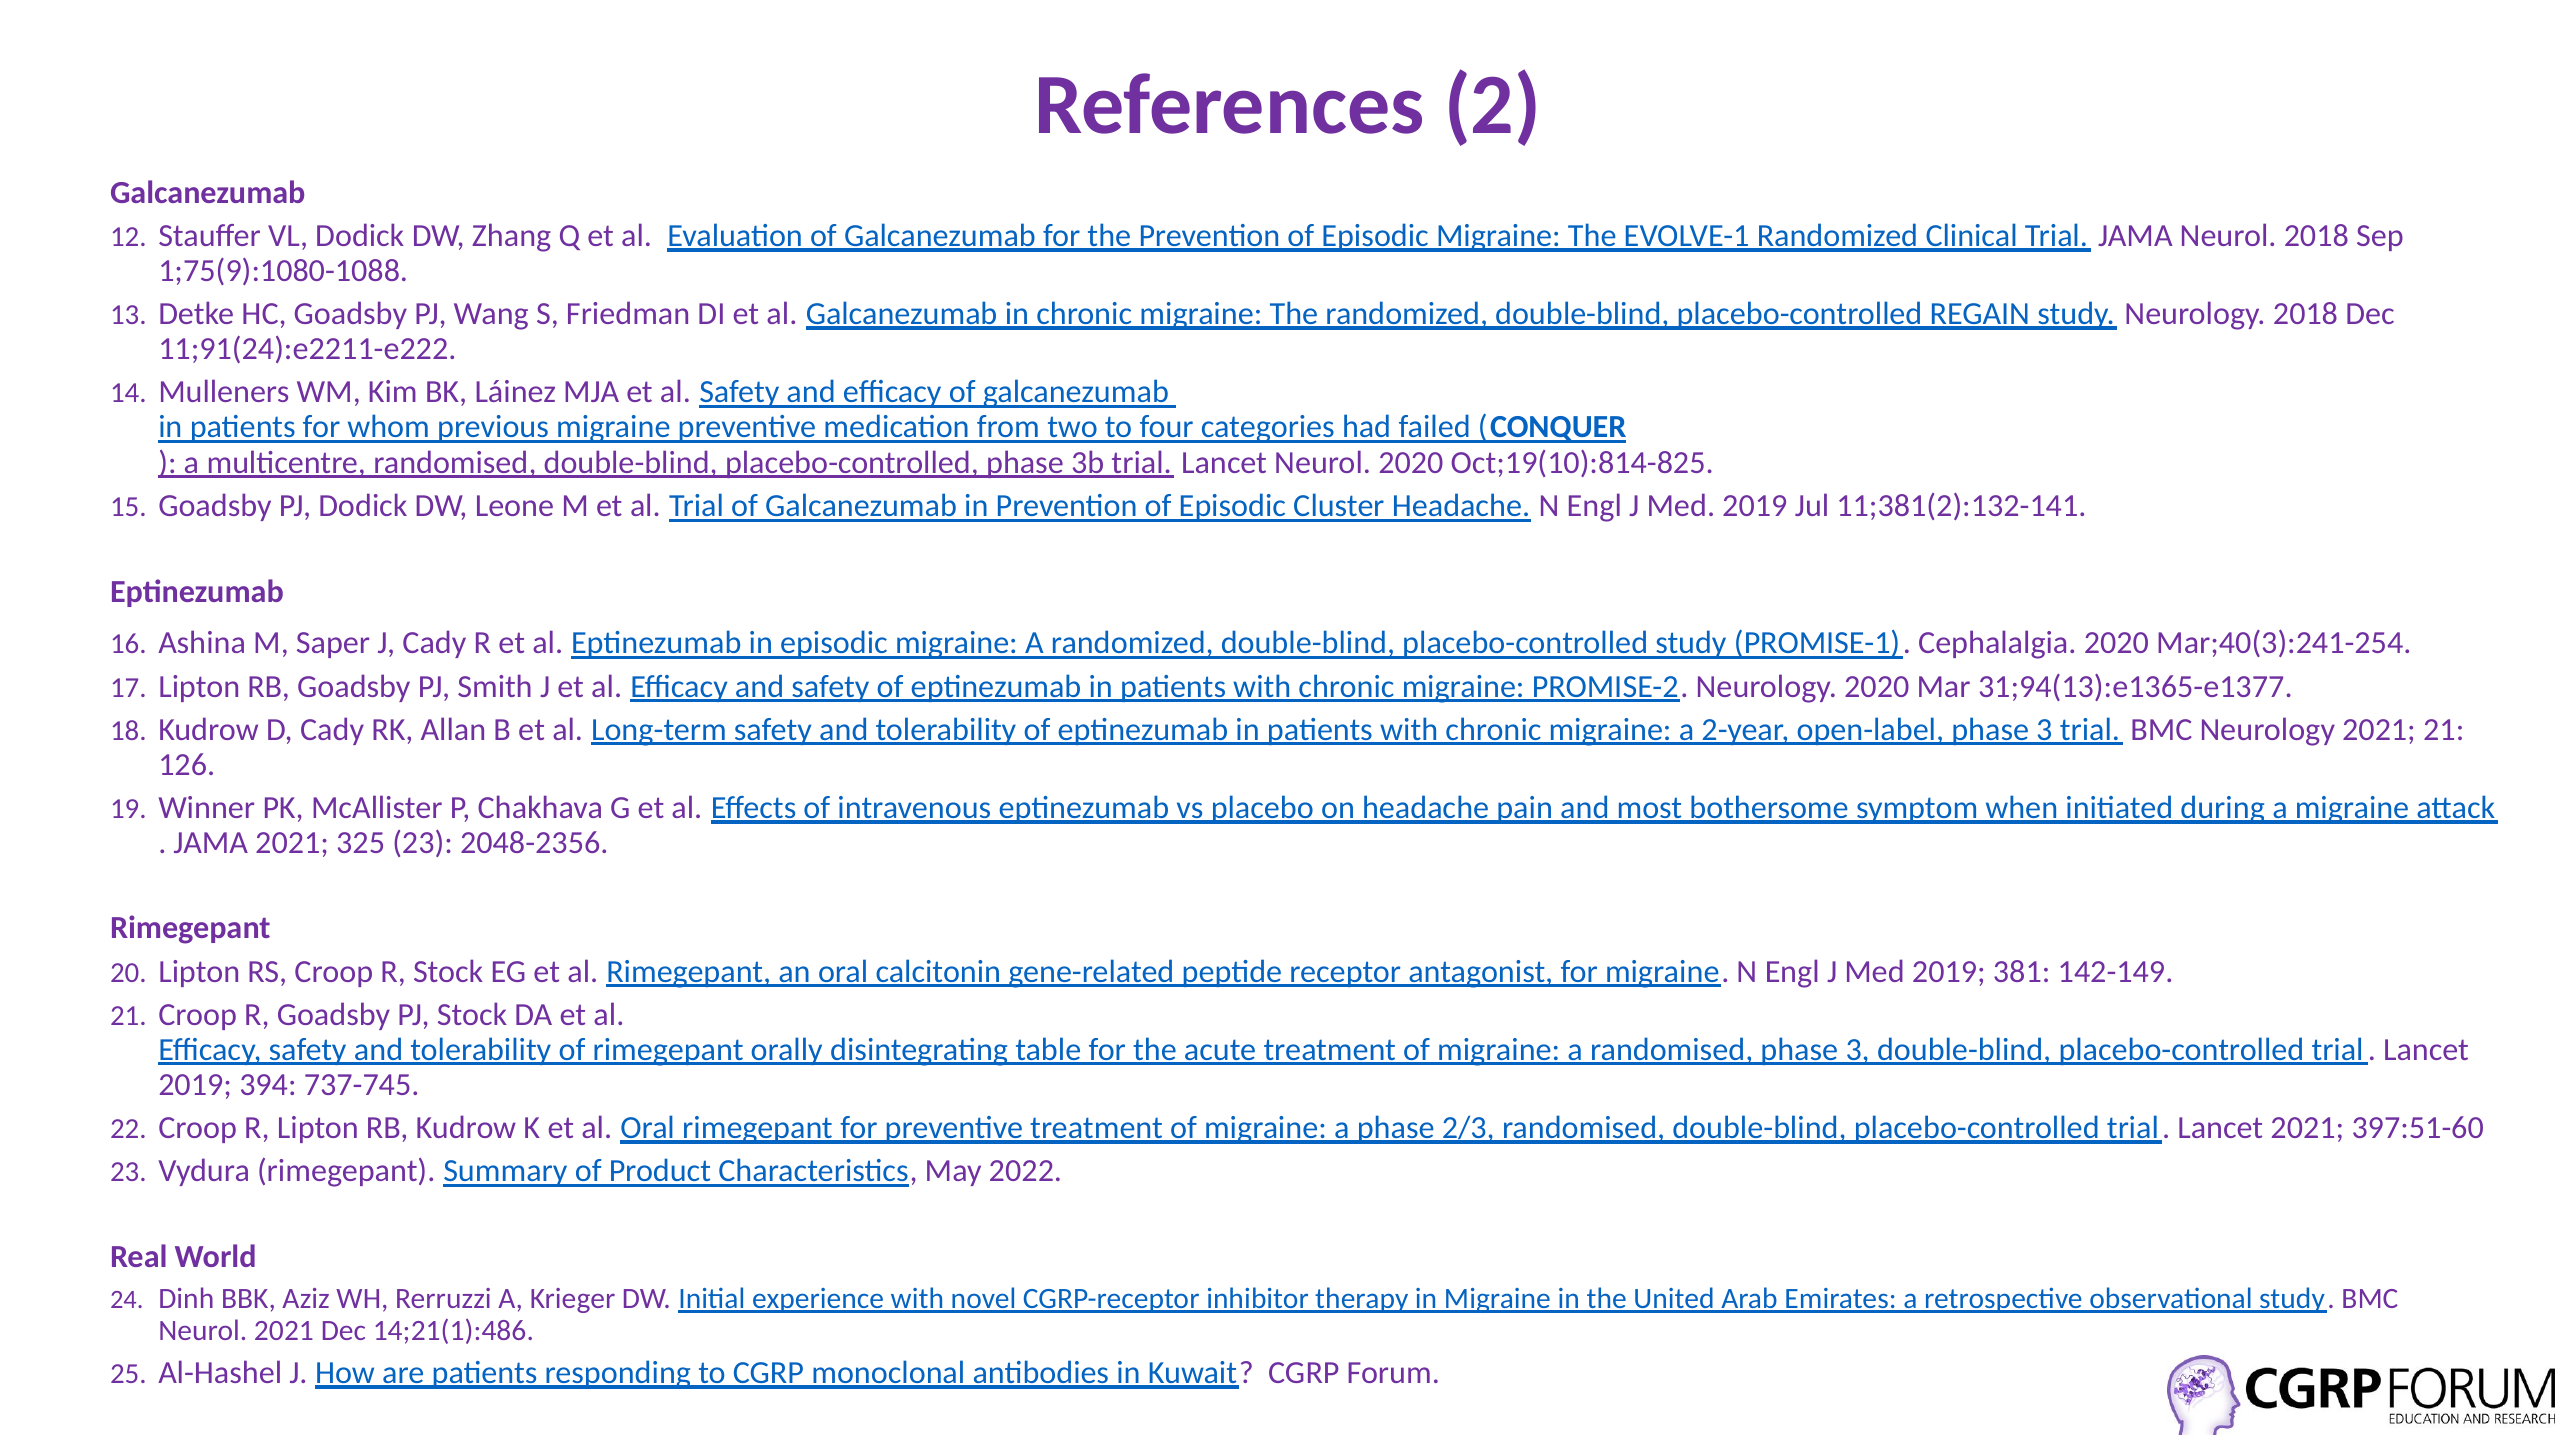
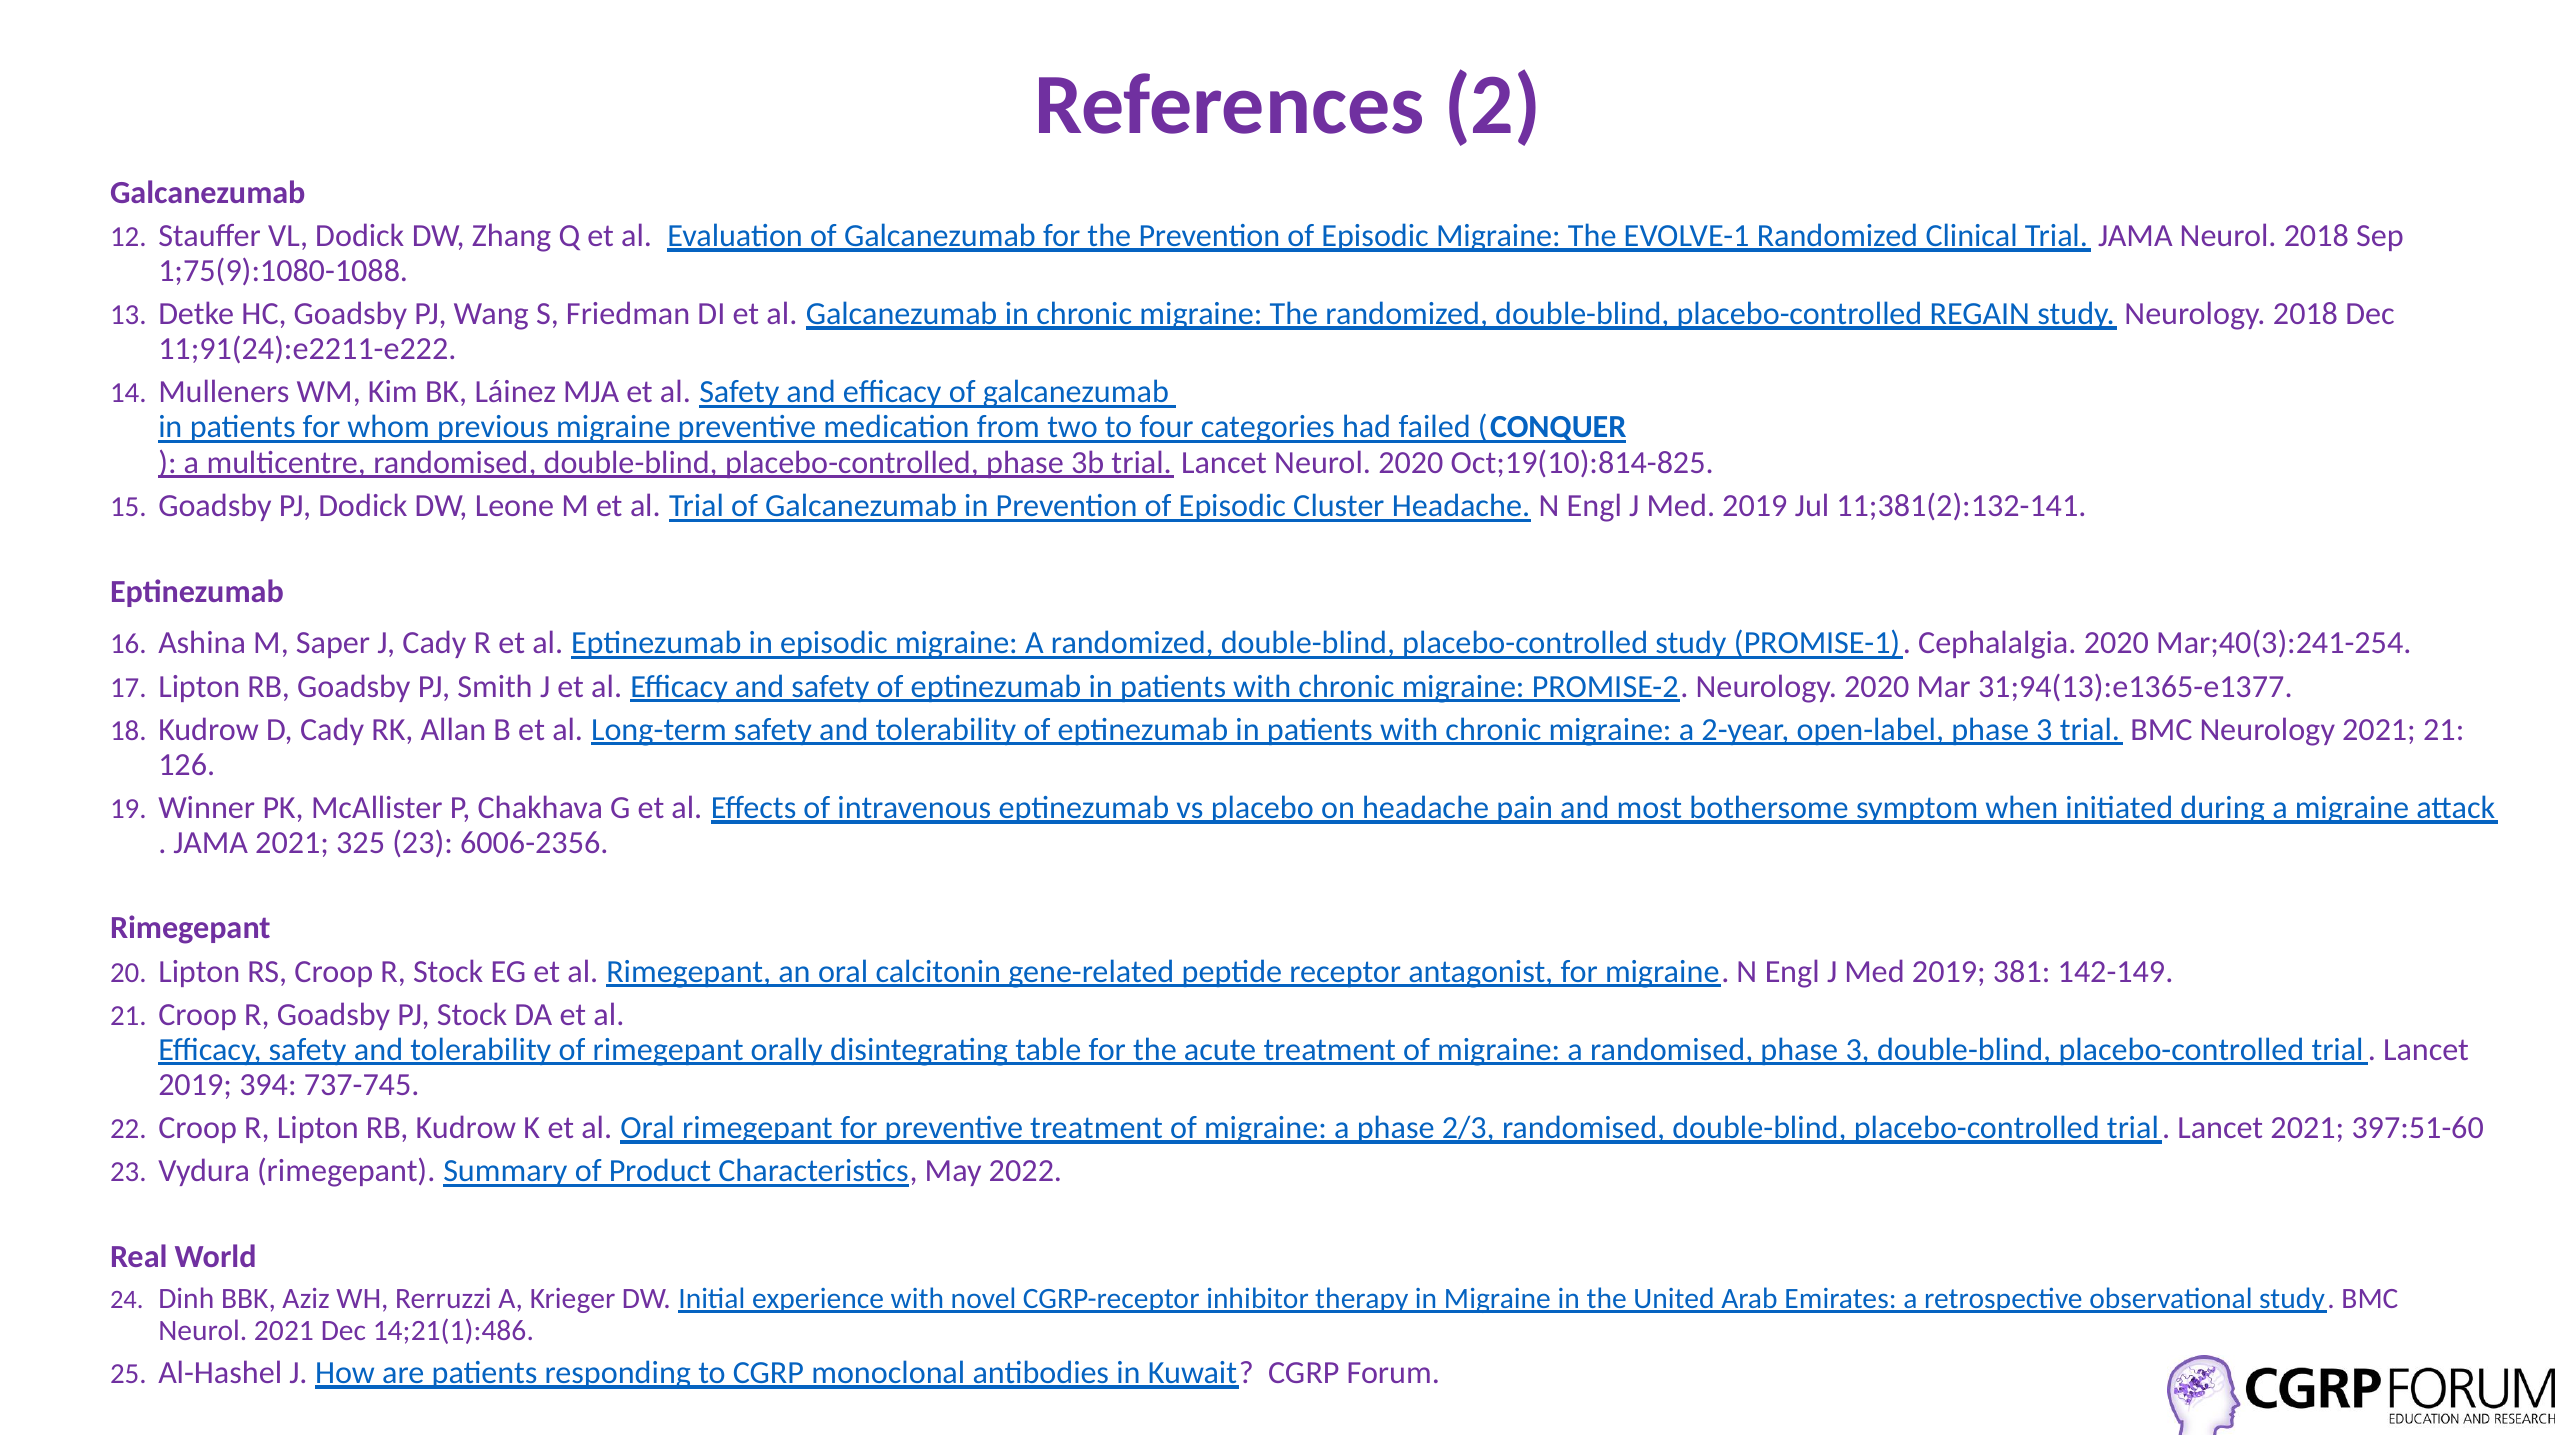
2048-2356: 2048-2356 -> 6006-2356 (534, 843)
